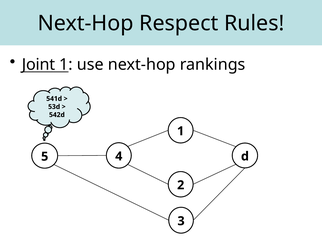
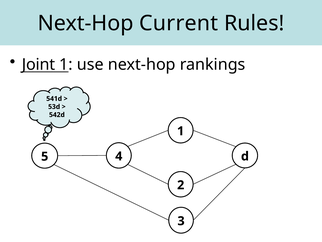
Respect: Respect -> Current (179, 23)
